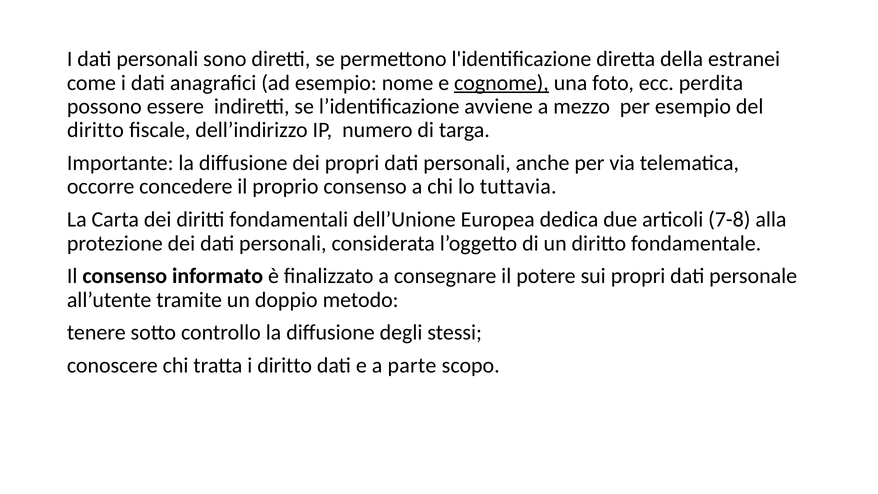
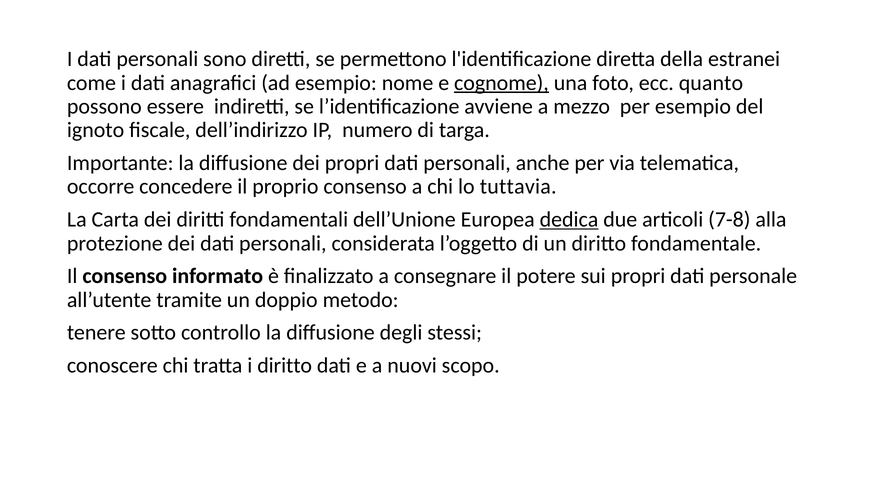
perdita: perdita -> quanto (711, 83)
diritto: diritto -> ignoto (96, 130)
dedica underline: none -> present (569, 220)
parte: parte -> nuovi (412, 365)
